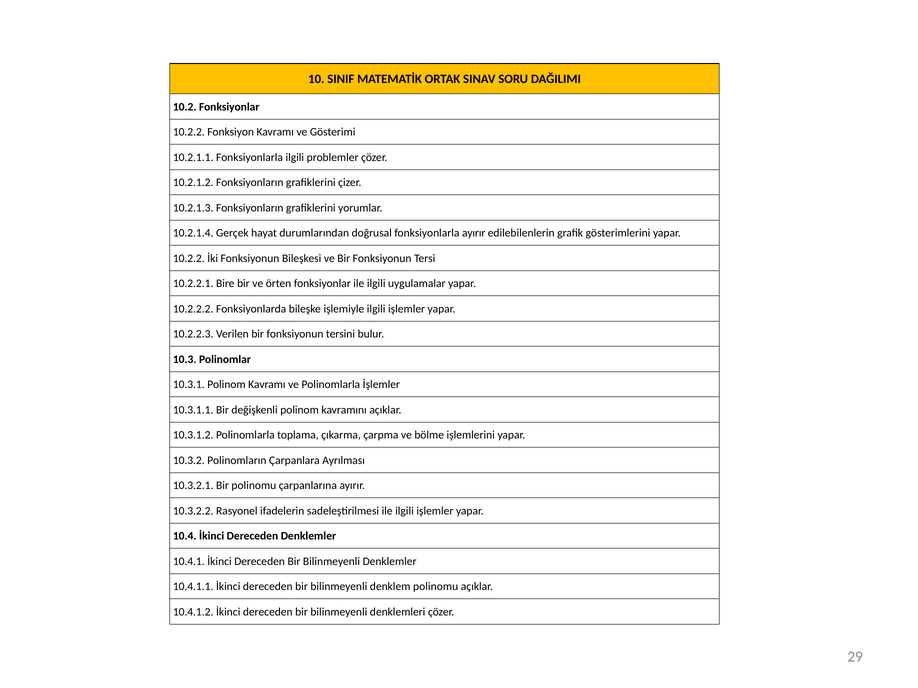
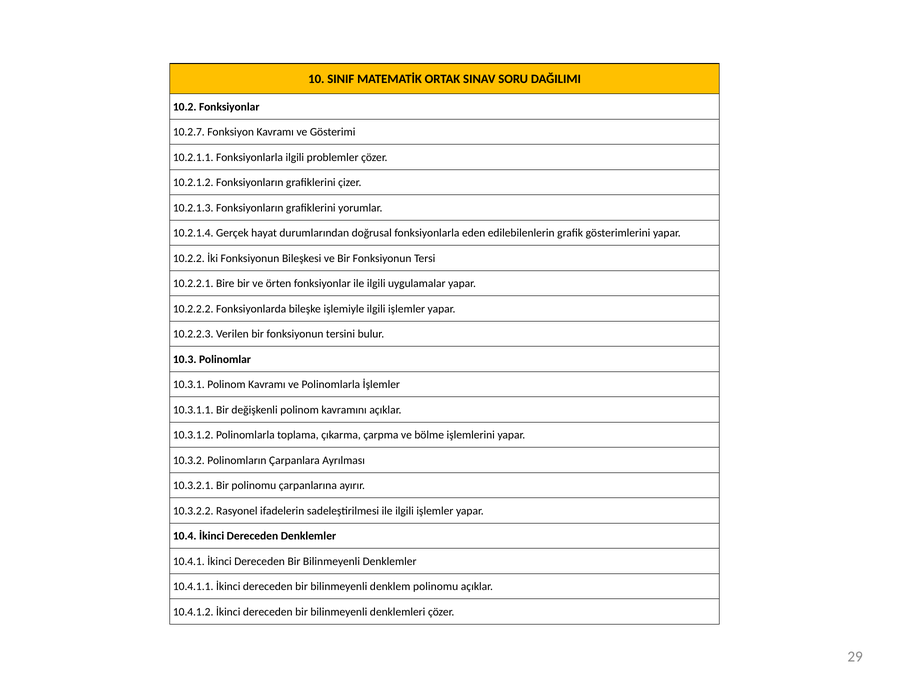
10.2.2: 10.2.2 -> 10.2.7 (189, 132)
fonksiyonlarla ayırır: ayırır -> eden (474, 233)
